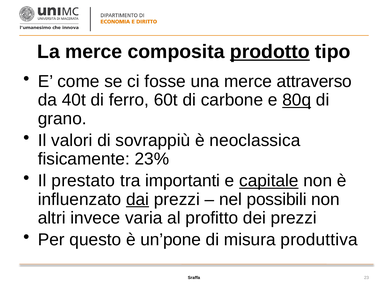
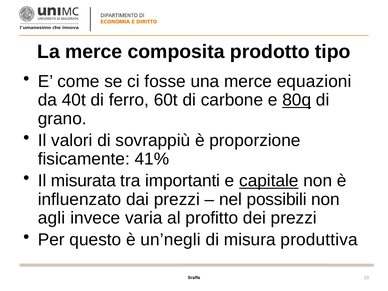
prodotto underline: present -> none (270, 52)
attraverso: attraverso -> equazioni (314, 81)
neoclassica: neoclassica -> proporzione (255, 140)
23%: 23% -> 41% (152, 159)
prestato: prestato -> misurata (83, 181)
dai underline: present -> none (138, 199)
altri: altri -> agli (52, 218)
un’pone: un’pone -> un’negli (171, 240)
